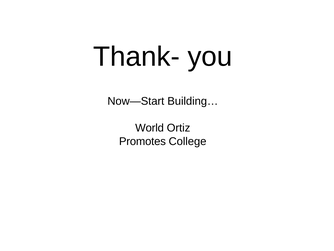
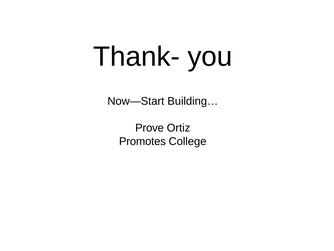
World: World -> Prove (150, 128)
